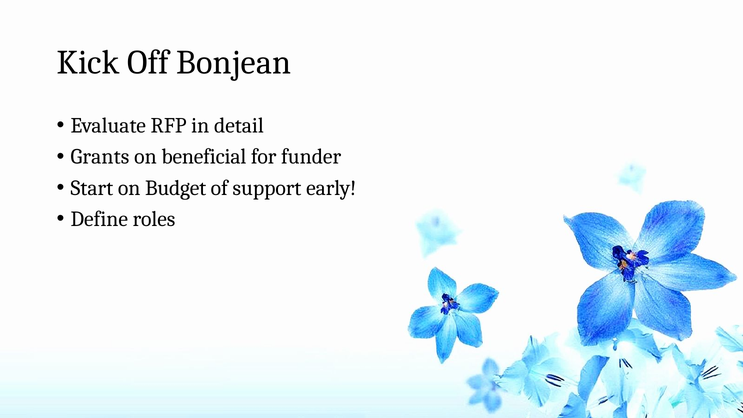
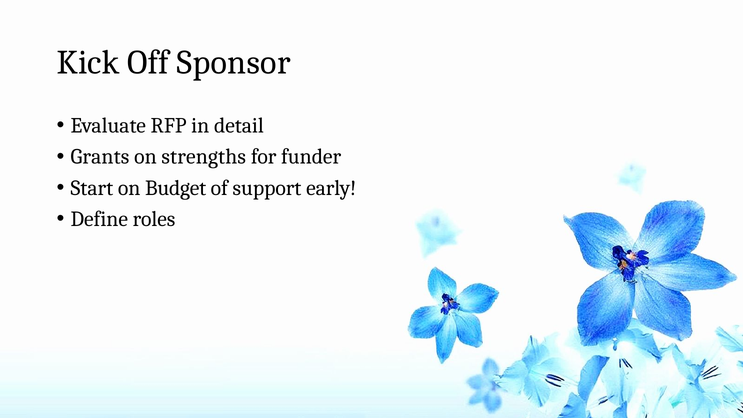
Bonjean: Bonjean -> Sponsor (234, 62)
beneficial: beneficial -> strengths (204, 157)
